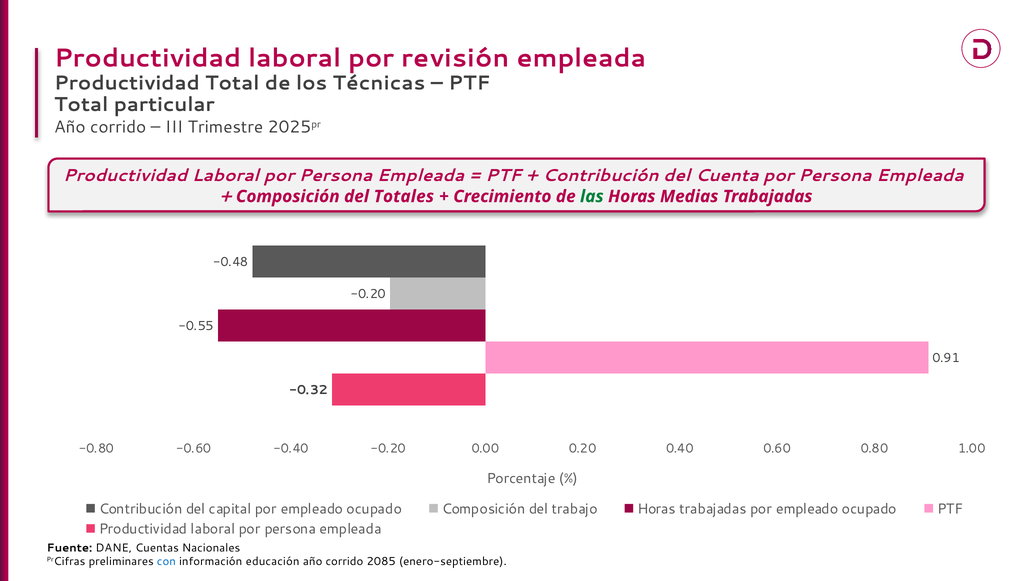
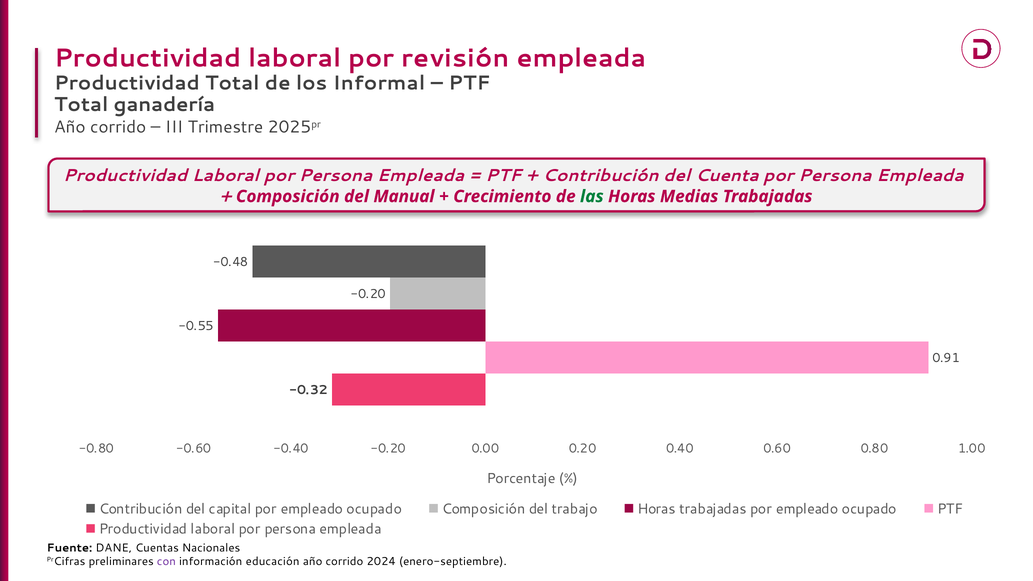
Técnicas: Técnicas -> Informal (379, 83)
particular: particular -> ganadería (164, 105)
Totales: Totales -> Manual (404, 196)
con colour: blue -> purple (166, 562)
2085: 2085 -> 2024 (381, 562)
